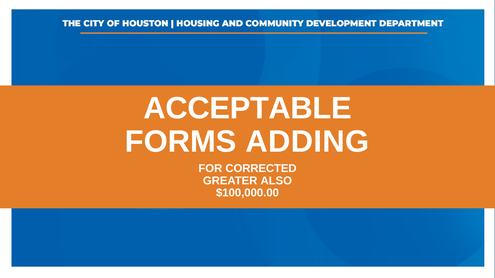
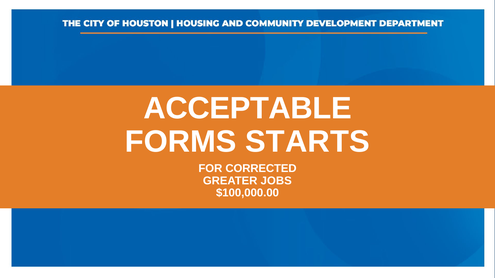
ADDING: ADDING -> STARTS (307, 142)
ALSO: ALSO -> JOBS (276, 181)
